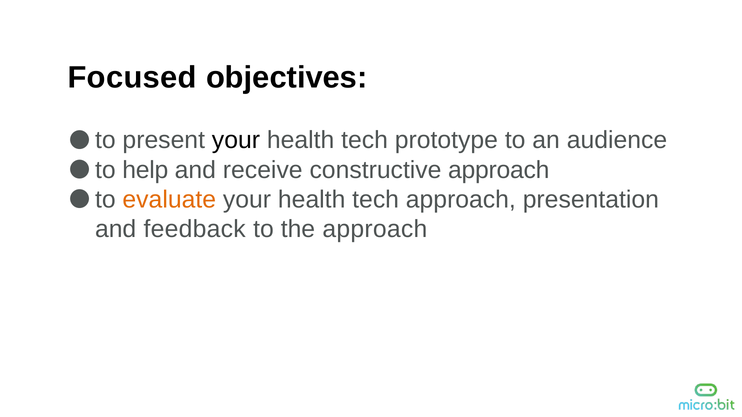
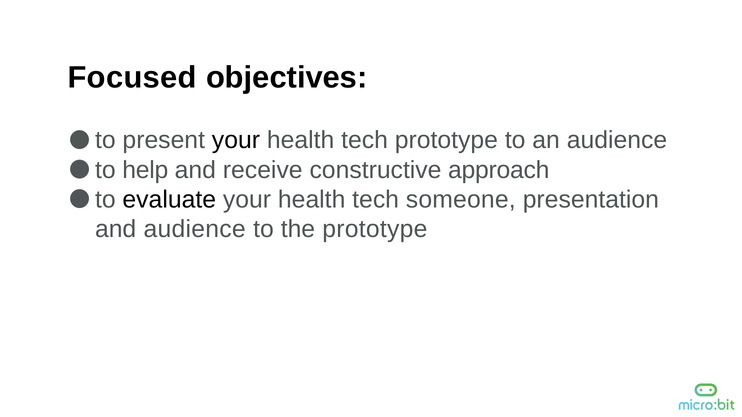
evaluate colour: orange -> black (169, 200)
tech approach: approach -> someone (461, 200)
and feedback: feedback -> audience (195, 229)
the approach: approach -> prototype (375, 229)
